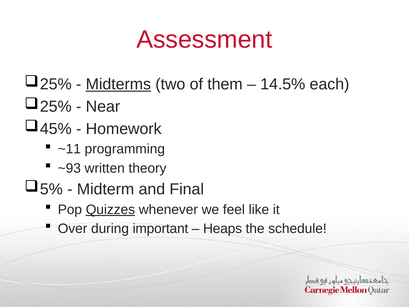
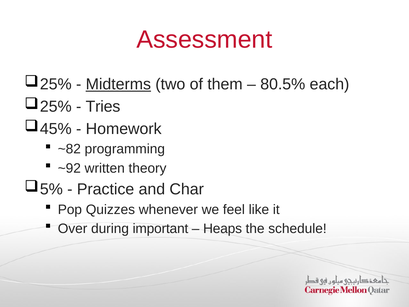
14.5%: 14.5% -> 80.5% (283, 84)
Near: Near -> Tries (103, 106)
~11: ~11 -> ~82 (69, 149)
~93: ~93 -> ~92 (69, 168)
Midterm: Midterm -> Practice (106, 189)
Final: Final -> Char (187, 189)
Quizzes underline: present -> none (110, 209)
